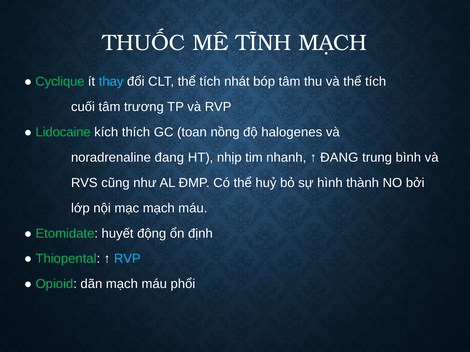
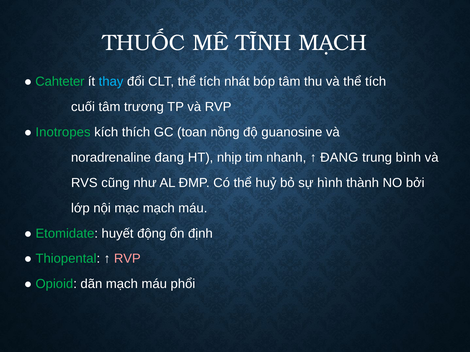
Cyclique: Cyclique -> Cahteter (60, 82)
Lidocaine: Lidocaine -> Inotropes (63, 132)
halogenes: halogenes -> guanosine (292, 132)
RVP colour: light blue -> pink (127, 259)
